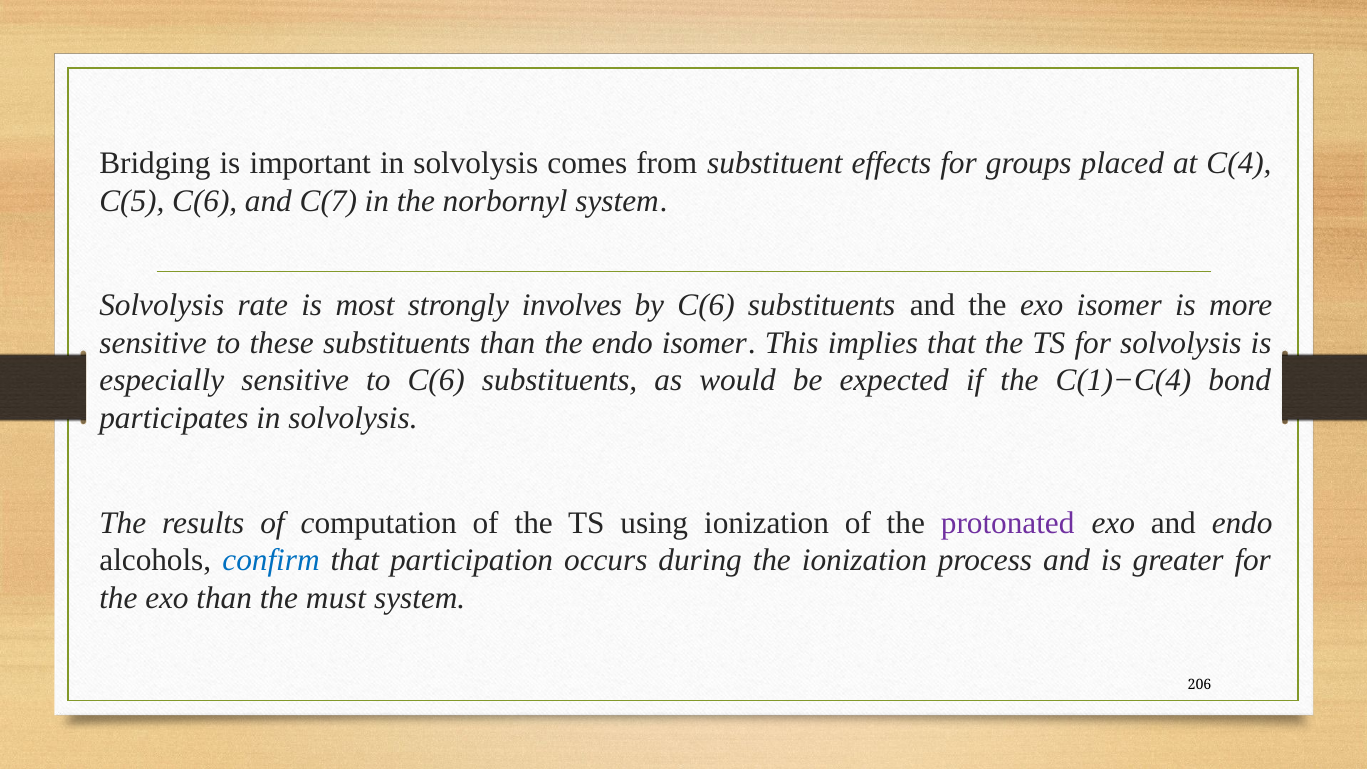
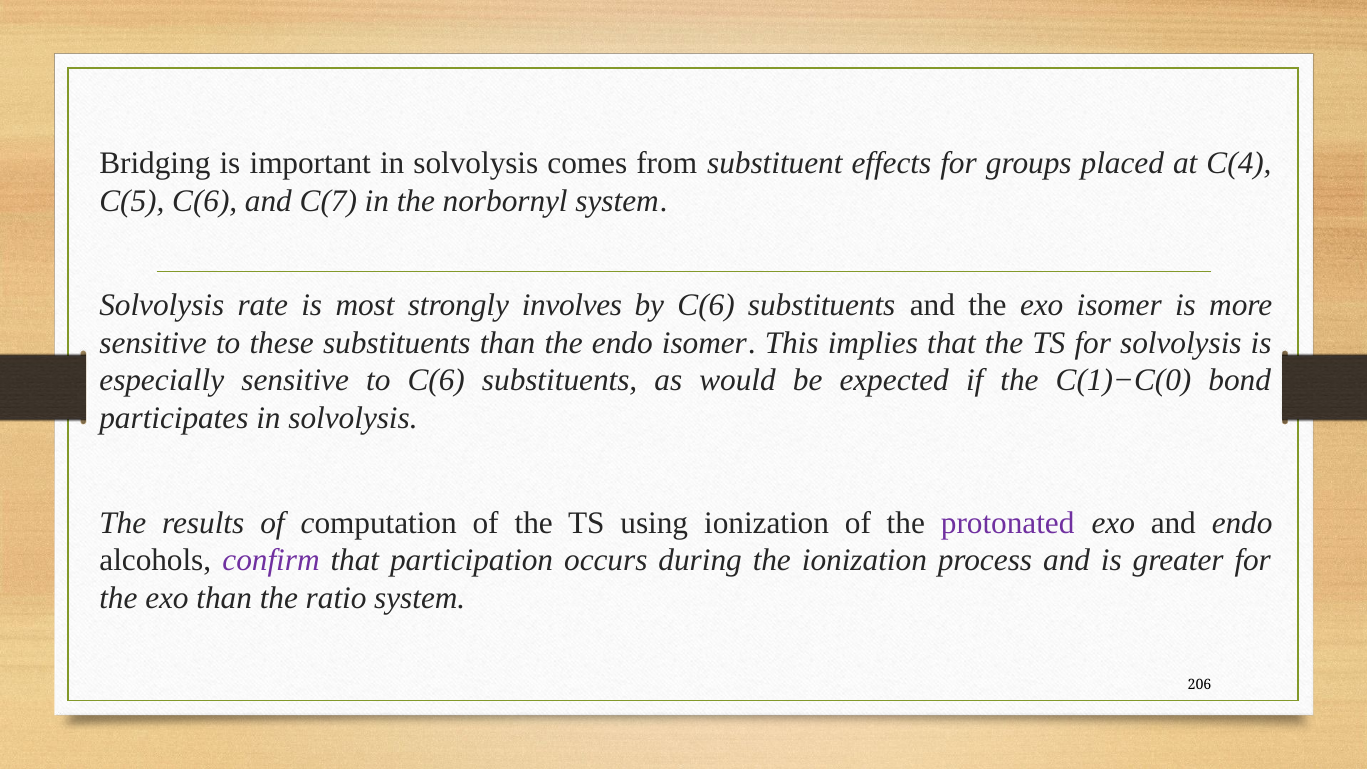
C(1)−C(4: C(1)−C(4 -> C(1)−C(0 (1124, 380)
confirm colour: blue -> purple (271, 560)
must: must -> ratio (336, 598)
